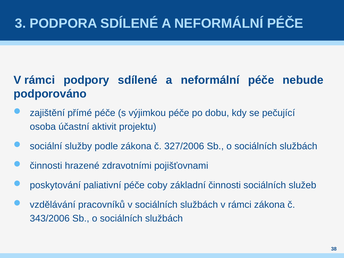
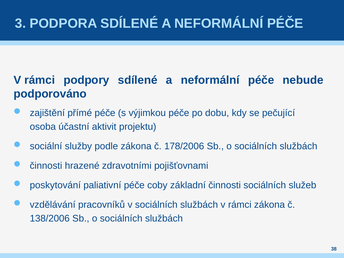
327/2006: 327/2006 -> 178/2006 (184, 146)
343/2006: 343/2006 -> 138/2006 (50, 219)
